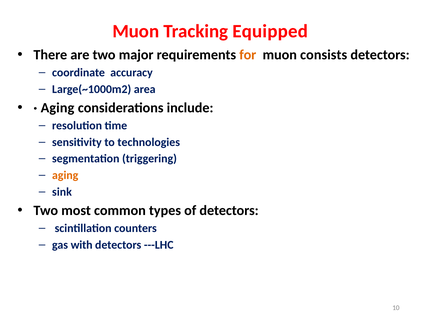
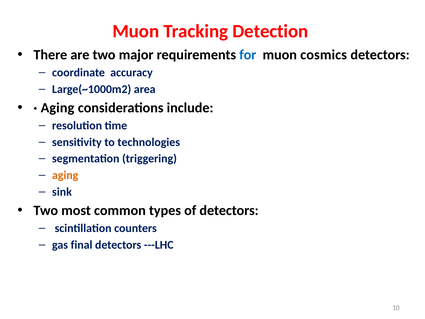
Equipped: Equipped -> Detection (270, 31)
for colour: orange -> blue (248, 55)
consists: consists -> cosmics (324, 55)
with: with -> final (82, 245)
